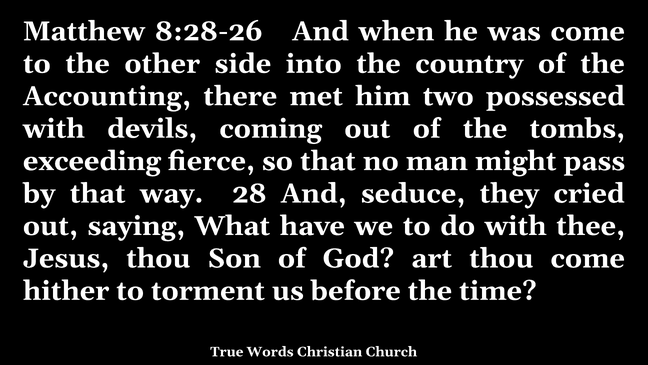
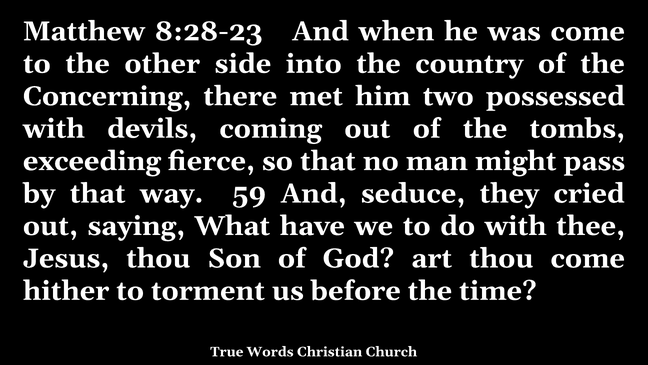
8:28-26: 8:28-26 -> 8:28-23 (209, 31)
Accounting: Accounting -> Concerning (107, 96)
28: 28 -> 59 (249, 193)
